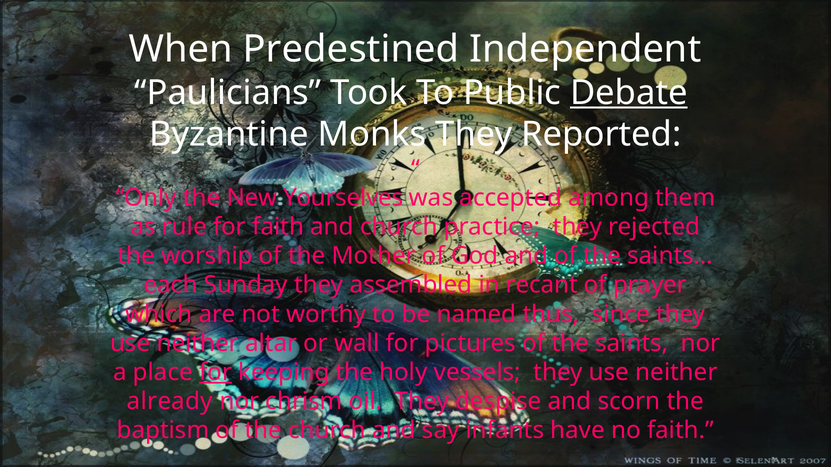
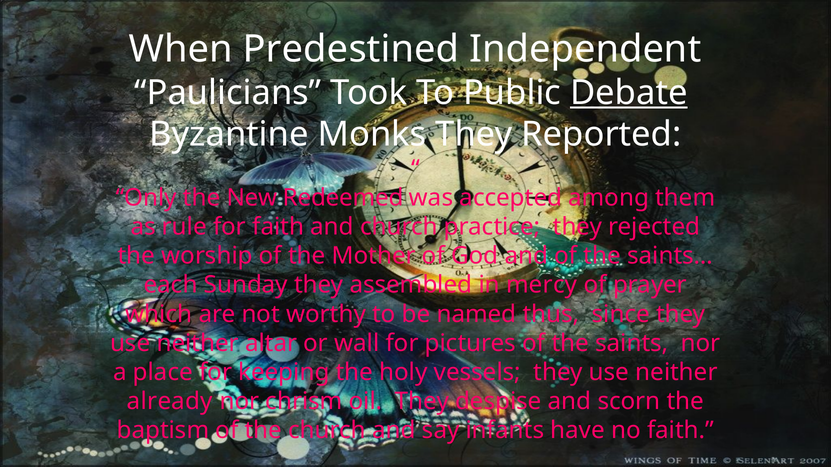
Yourselves: Yourselves -> Redeemed (343, 198)
recant: recant -> mercy (542, 285)
for underline: present -> none (216, 373)
